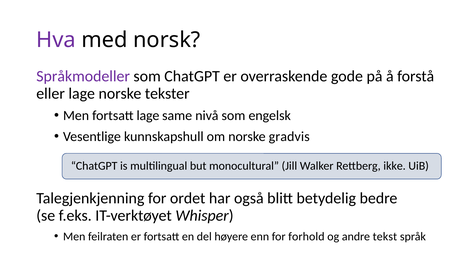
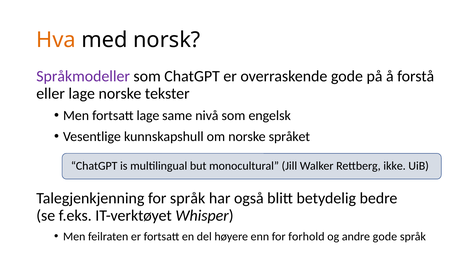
Hva colour: purple -> orange (56, 40)
gradvis: gradvis -> språket (289, 136)
for ordet: ordet -> språk (188, 198)
andre tekst: tekst -> gode (385, 236)
